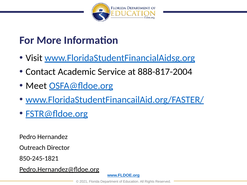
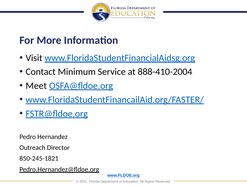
Academic: Academic -> Minimum (77, 72)
888-817-2004: 888-817-2004 -> 888-410-2004 (165, 72)
